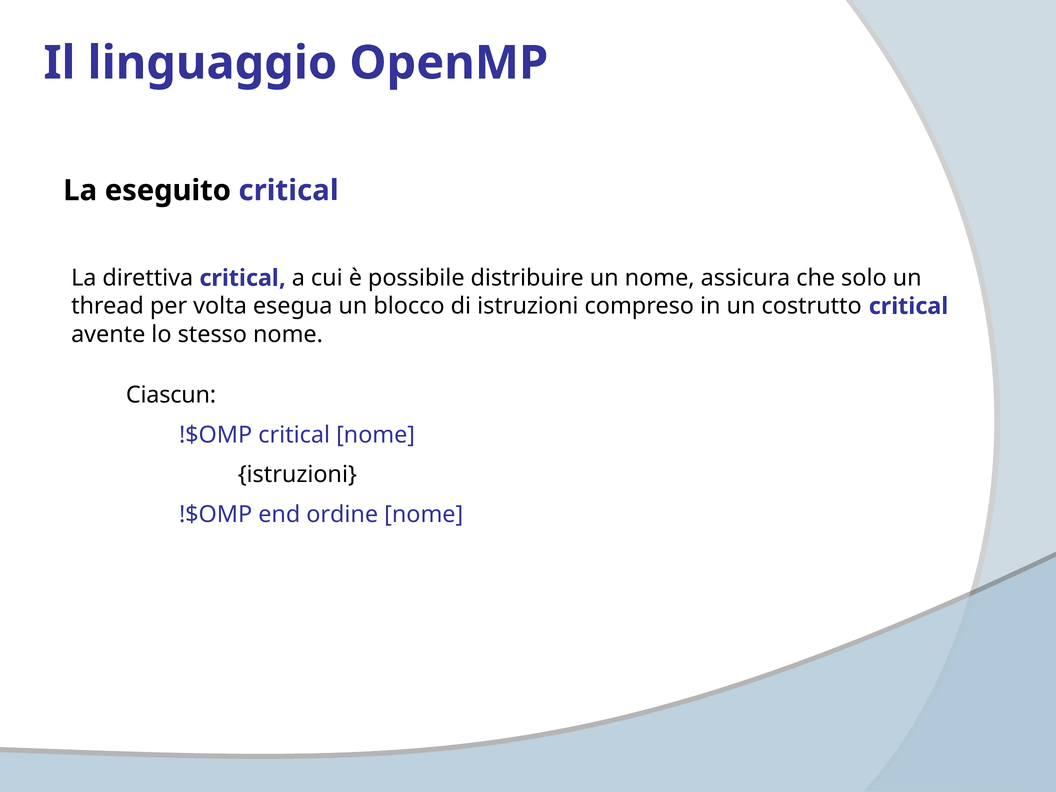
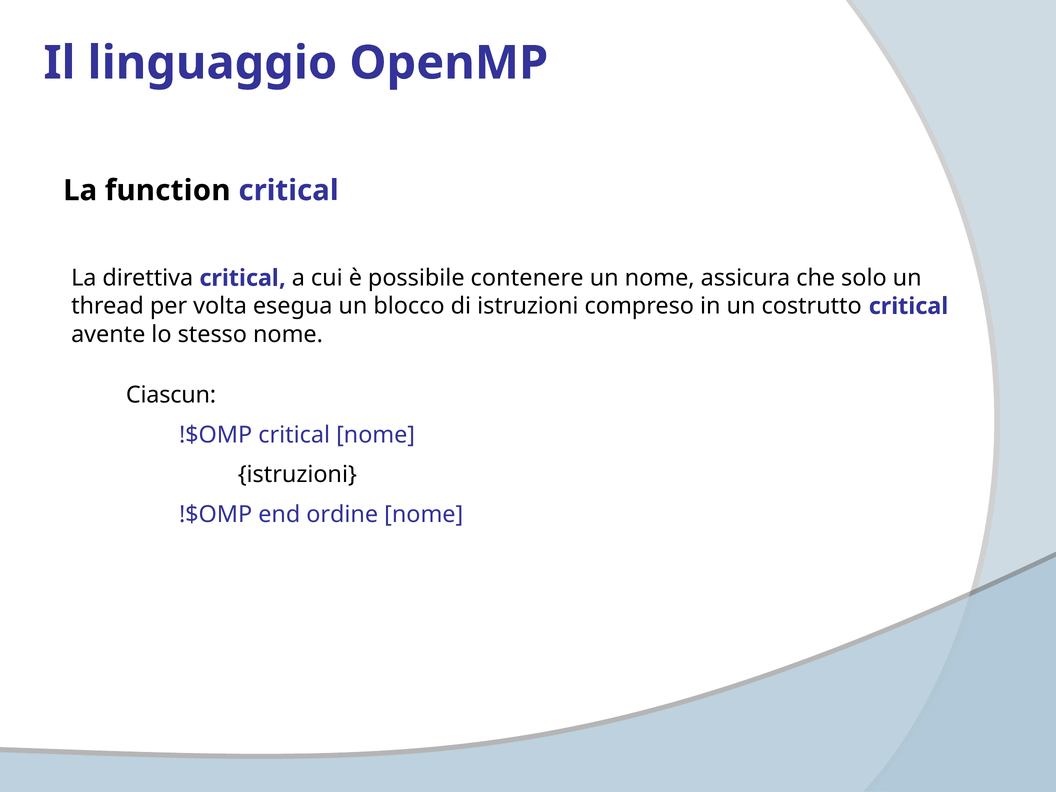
eseguito: eseguito -> function (168, 190)
distribuire: distribuire -> contenere (527, 278)
